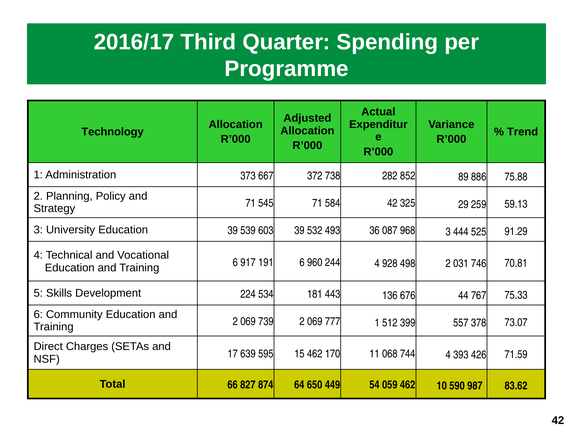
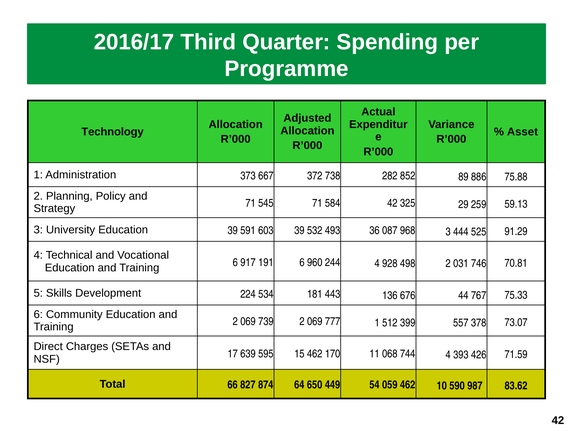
Trend: Trend -> Asset (522, 132)
539: 539 -> 591 (248, 231)
